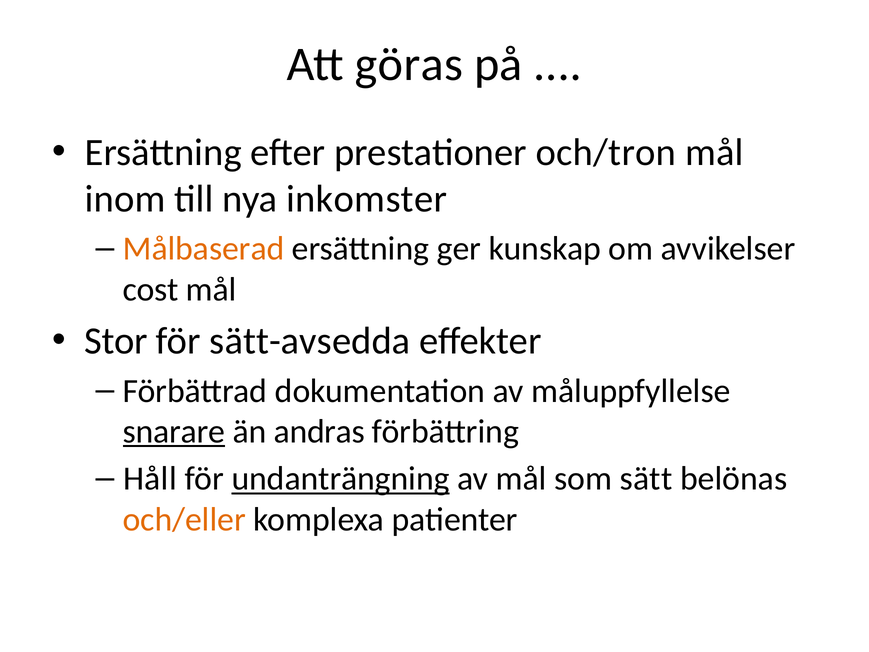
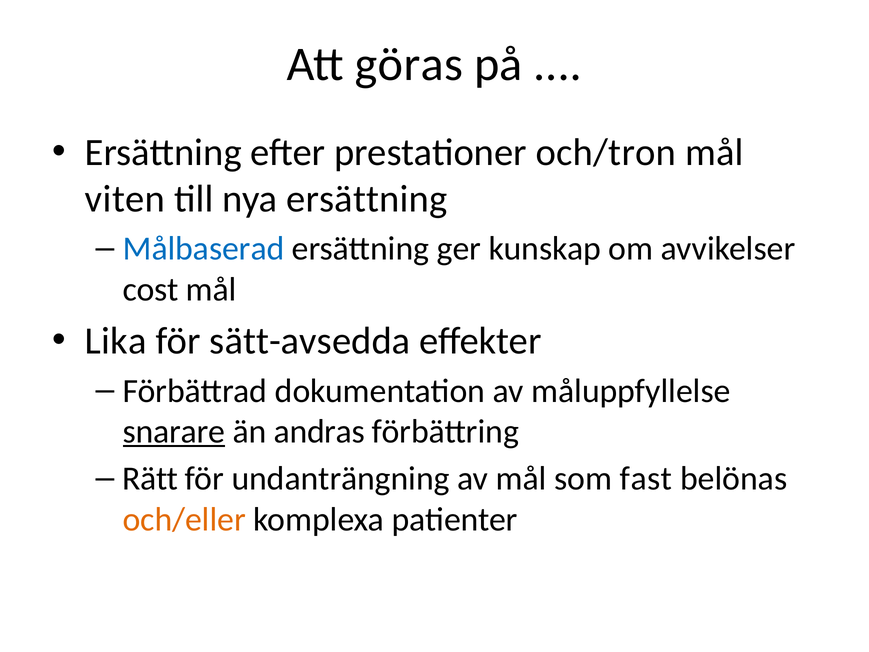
inom: inom -> viten (125, 199)
nya inkomster: inkomster -> ersättning (367, 199)
Målbaserad colour: orange -> blue (204, 249)
Stor: Stor -> Lika (116, 341)
Håll: Håll -> Rätt (150, 479)
undanträngning underline: present -> none (341, 479)
sätt: sätt -> fast (646, 479)
